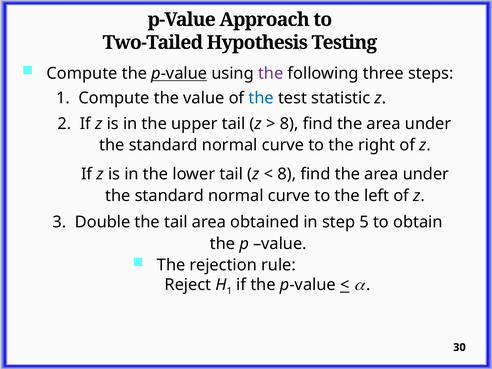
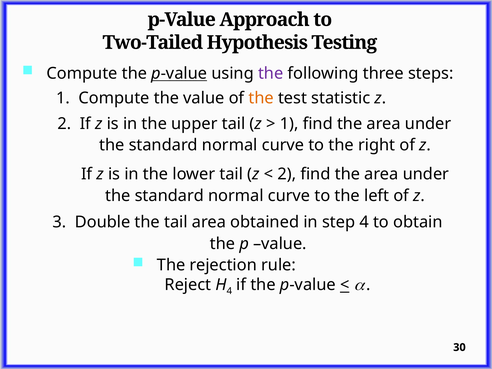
the colour: blue -> orange (261, 98)
8: 8 -> 1 (289, 124)
8: 8 -> 2 (287, 174)
step 5: 5 -> 4 (364, 222)
1: 1 -> 4 (229, 291)
